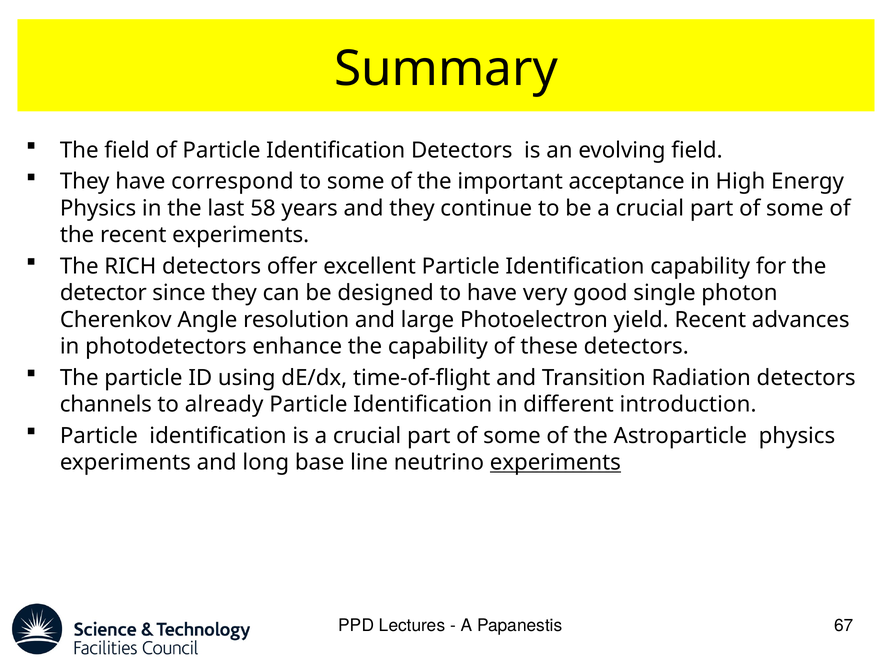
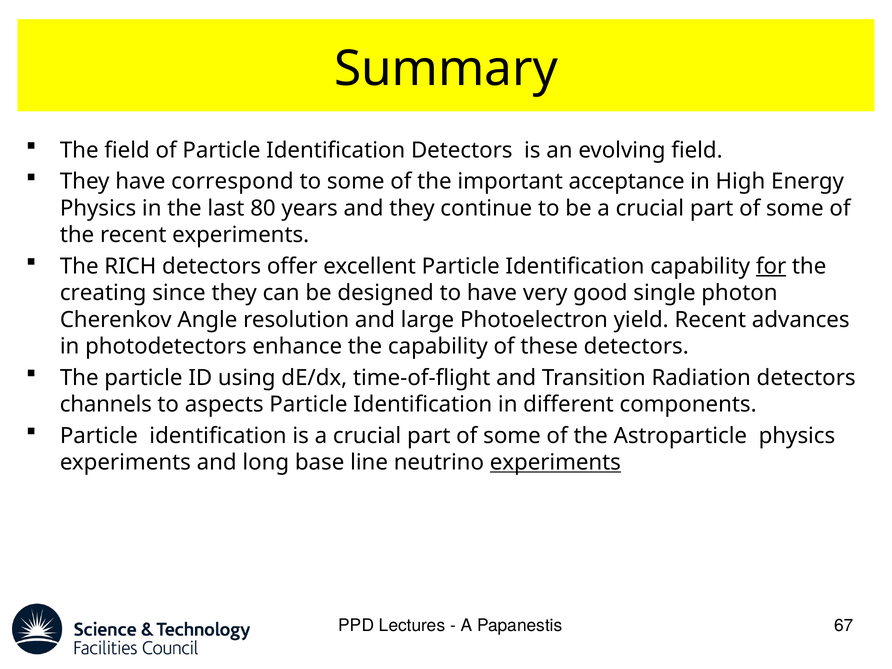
58: 58 -> 80 (263, 208)
for underline: none -> present (771, 266)
detector: detector -> creating (103, 293)
already: already -> aspects (224, 404)
introduction: introduction -> components (688, 404)
